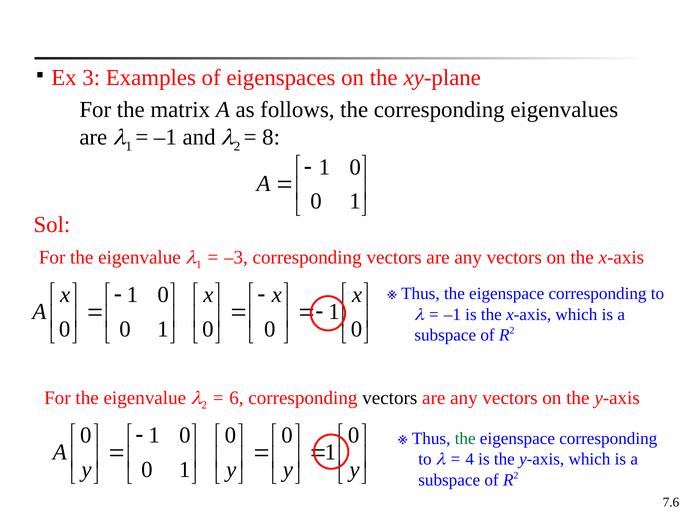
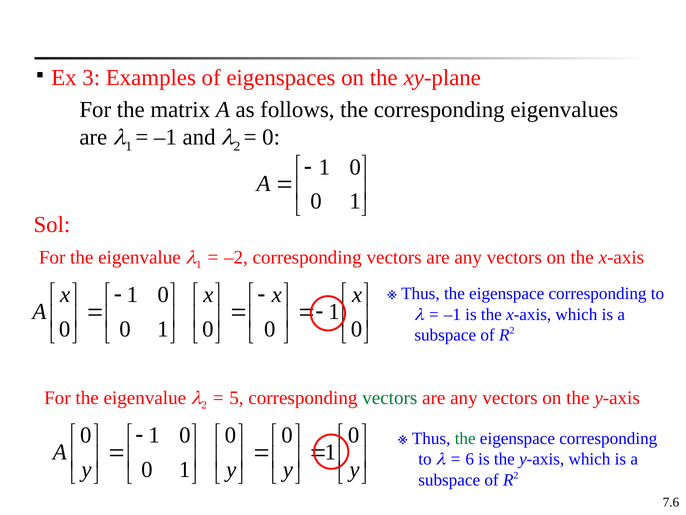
8: 8 -> 0 (271, 137)
–3: –3 -> –2 (236, 257)
6: 6 -> 5 (236, 397)
vectors colour: black -> green (390, 397)
4: 4 -> 6 (470, 459)
